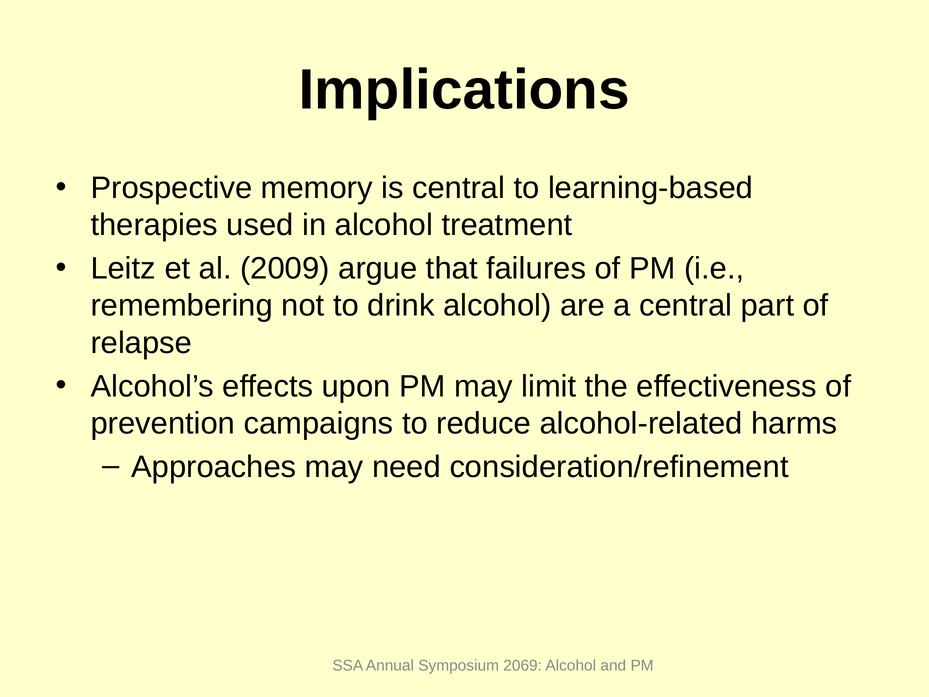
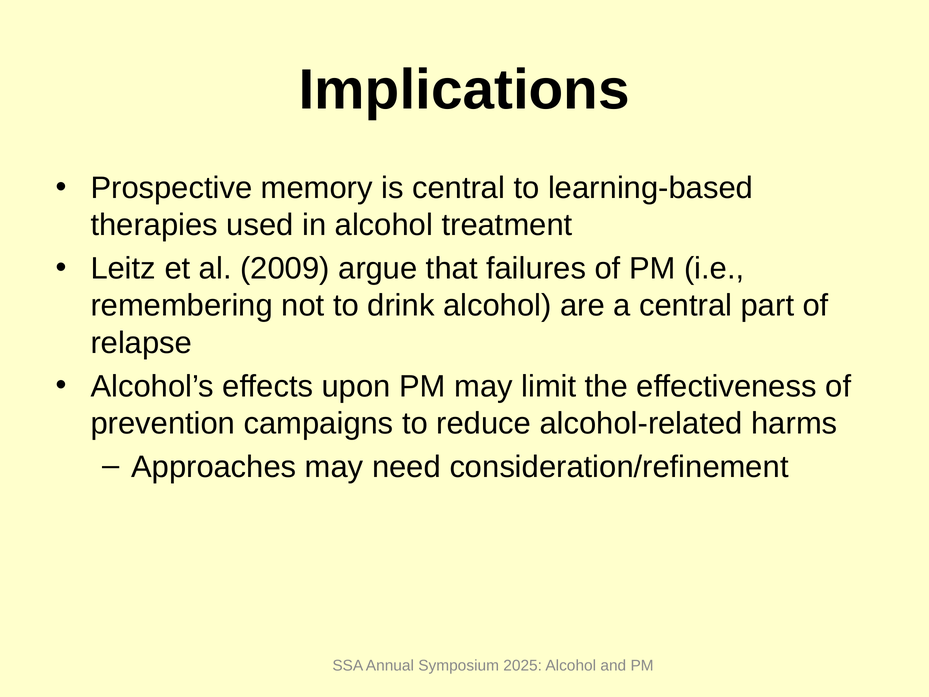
2069: 2069 -> 2025 (523, 665)
